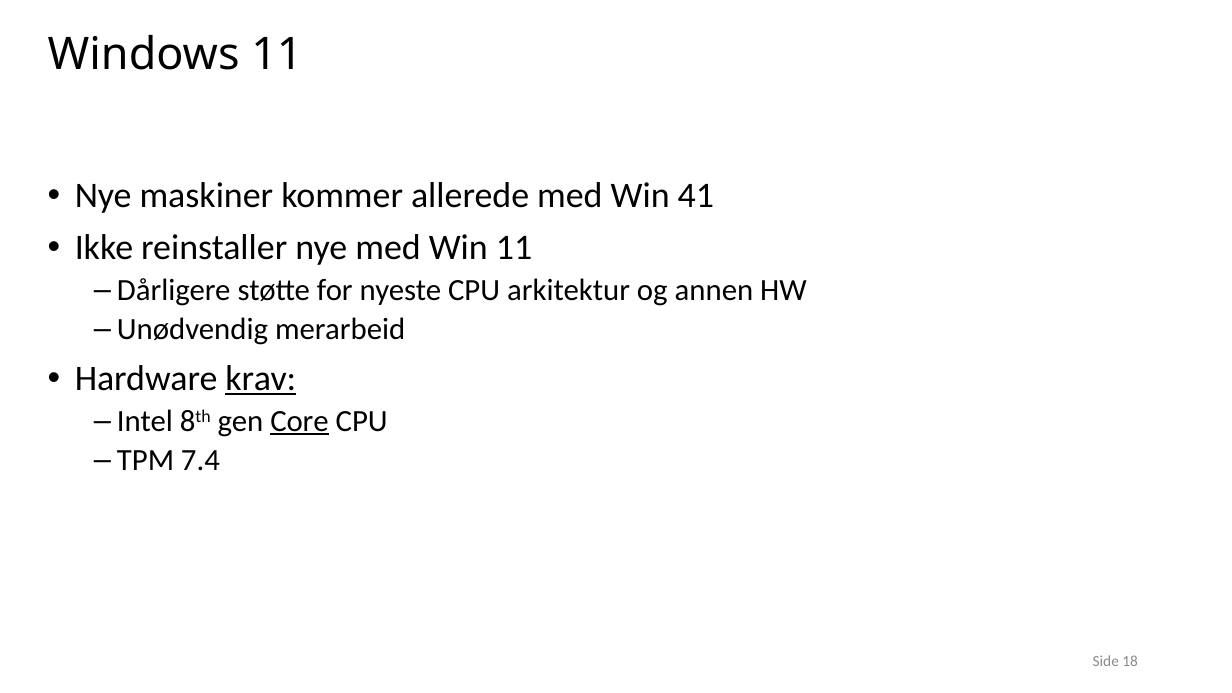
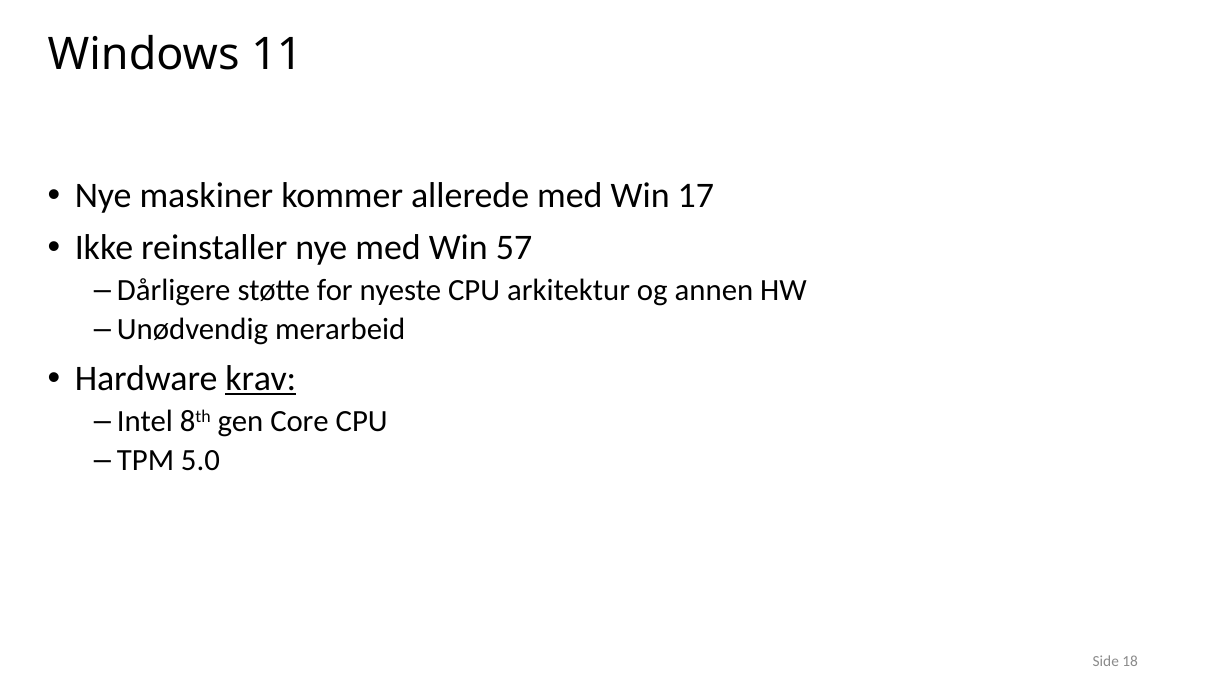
41: 41 -> 17 (696, 196)
Win 11: 11 -> 57 (514, 248)
Core underline: present -> none (299, 421)
7.4: 7.4 -> 5.0 (200, 461)
